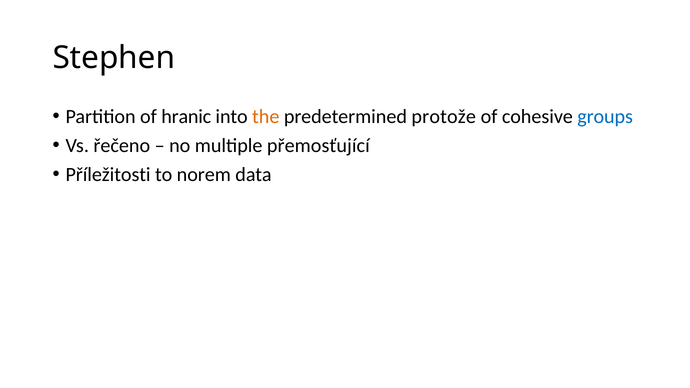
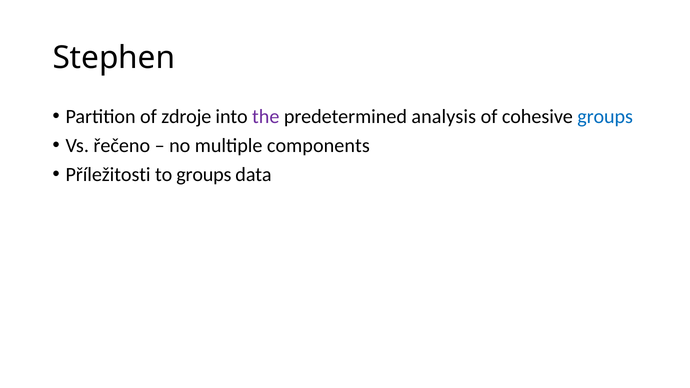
hranic: hranic -> zdroje (186, 117)
the colour: orange -> purple (266, 117)
protože: protože -> analysis (444, 117)
přemosťující: přemosťující -> components (318, 146)
to norem: norem -> groups (204, 175)
